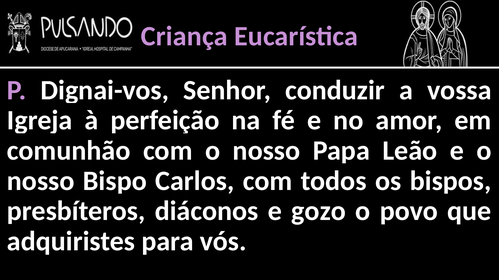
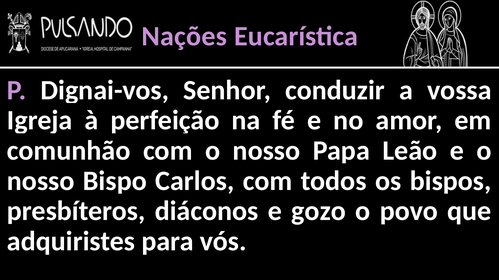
Criança: Criança -> Nações (184, 36)
